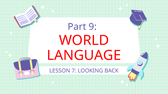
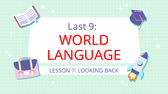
Part: Part -> Last (77, 27)
